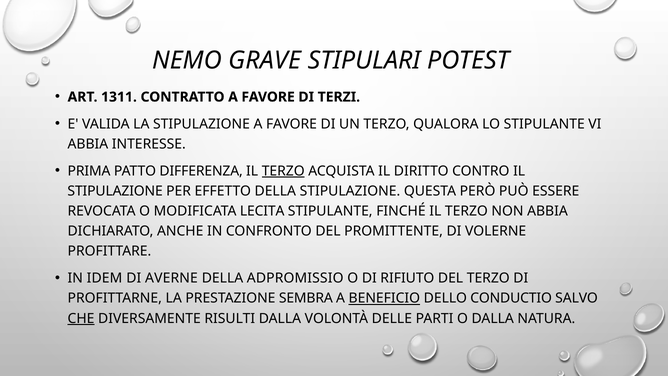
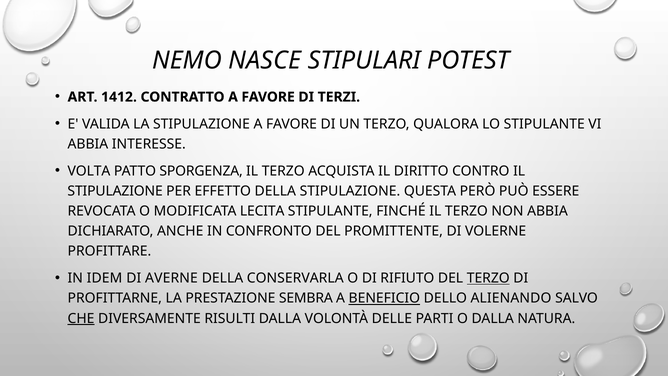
GRAVE: GRAVE -> NASCE (265, 61)
1311: 1311 -> 1412 (119, 97)
PRIMA: PRIMA -> VOLTA (89, 171)
DIFFERENZA: DIFFERENZA -> SPORGENZA (201, 171)
TERZO underline: present -> none (283, 171)
ADPROMISSIO: ADPROMISSIO -> CONSERVARLA (295, 278)
TERZO underline: none -> present (488, 278)
CONDUCTIO: CONDUCTIO -> ALIENANDO (511, 298)
